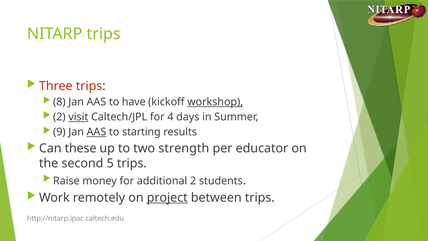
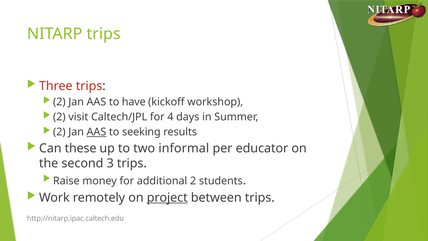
8: 8 -> 2 (59, 102)
workshop underline: present -> none (215, 102)
visit underline: present -> none (78, 117)
9: 9 -> 2 (59, 132)
starting: starting -> seeking (141, 132)
strength: strength -> informal (184, 148)
5: 5 -> 3 (110, 163)
